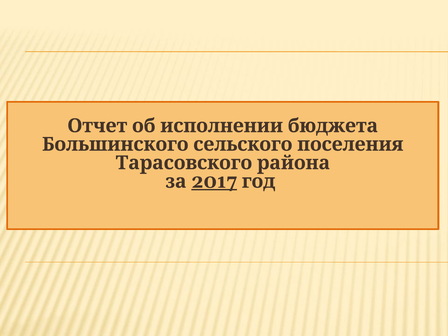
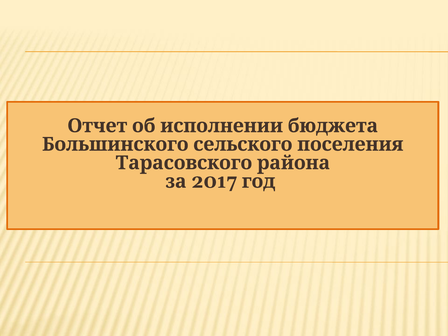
2017 underline: present -> none (214, 181)
